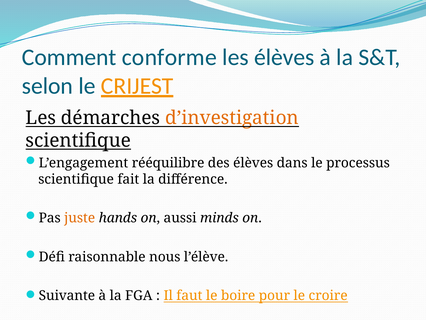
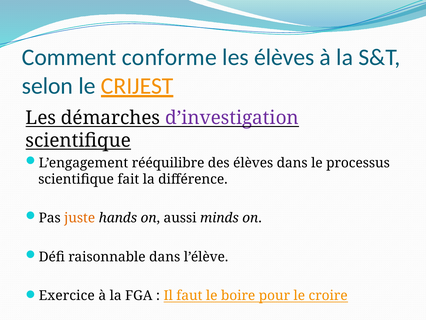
d’investigation colour: orange -> purple (232, 118)
raisonnable nous: nous -> dans (165, 257)
Suivante: Suivante -> Exercice (67, 295)
